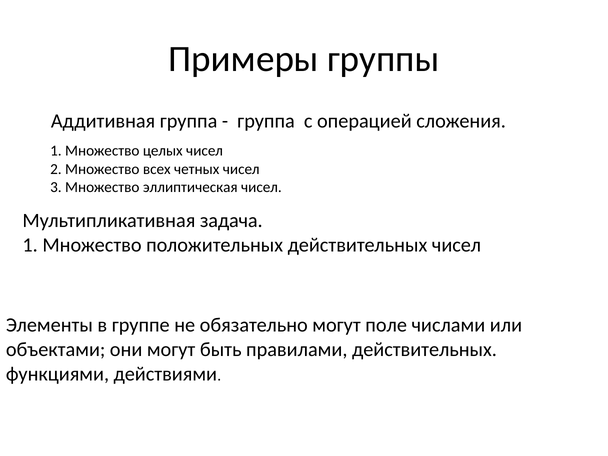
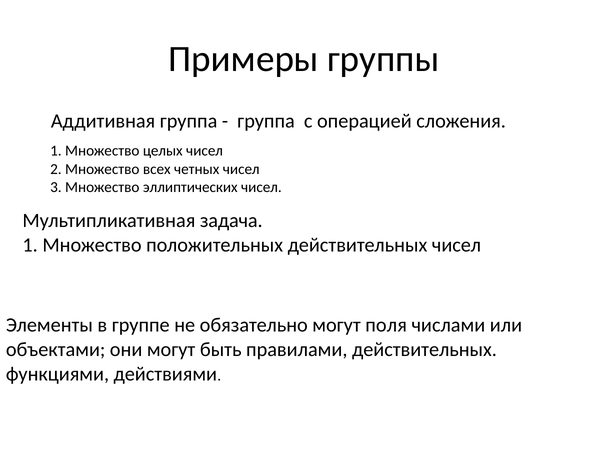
эллиптическая: эллиптическая -> эллиптических (190, 187)
поле: поле -> поля (386, 325)
